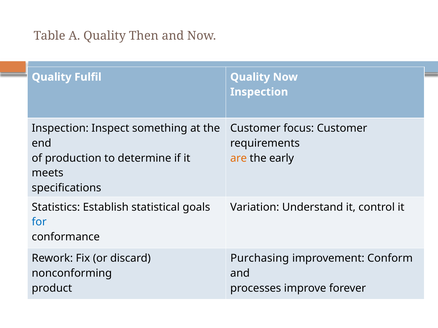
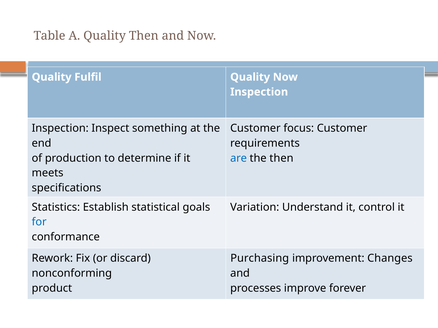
are colour: orange -> blue (239, 158)
the early: early -> then (281, 158)
Conform: Conform -> Changes (390, 259)
